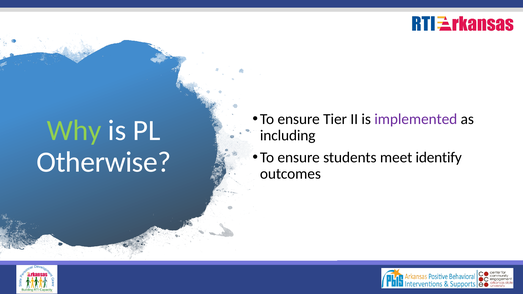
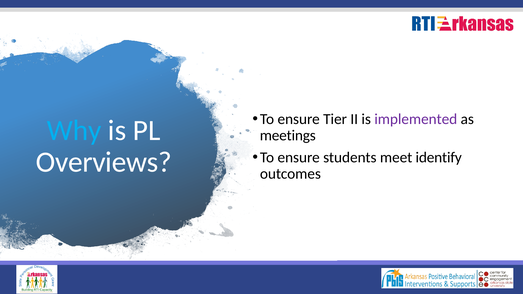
Why colour: light green -> light blue (74, 131)
including: including -> meetings (288, 136)
Otherwise: Otherwise -> Overviews (104, 162)
